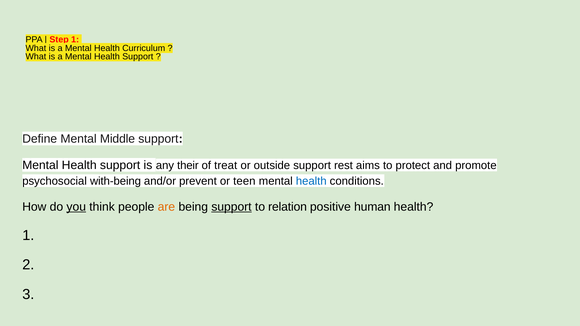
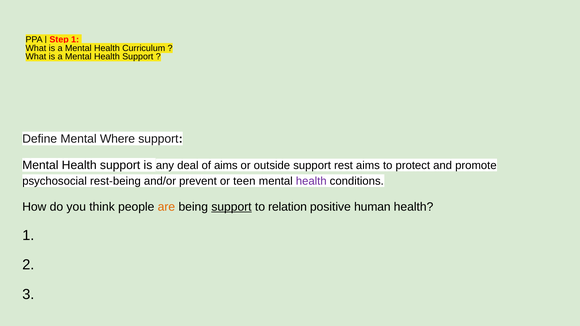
Middle: Middle -> Where (117, 139)
their: their -> deal (188, 165)
of treat: treat -> aims (226, 165)
with-being: with-being -> rest-being (115, 181)
health colour: blue -> purple (311, 181)
you underline: present -> none (76, 207)
